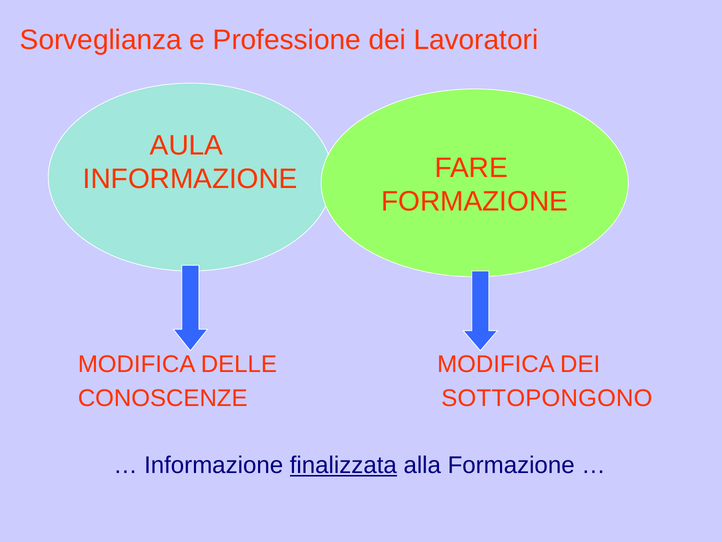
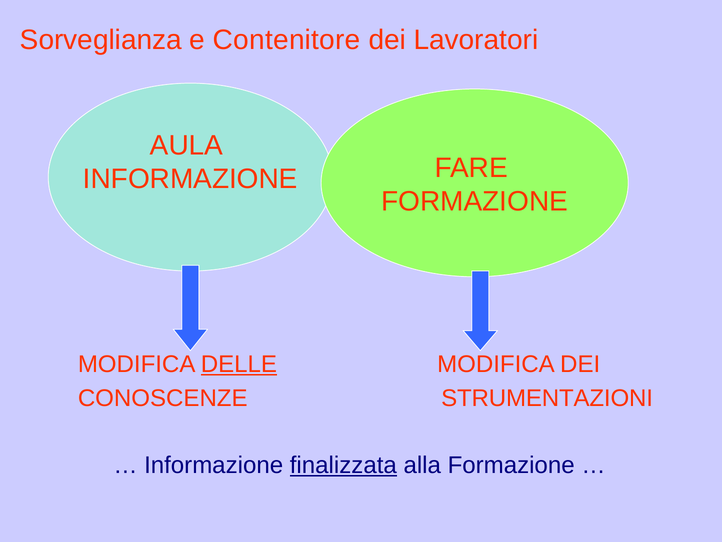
Professione: Professione -> Contenitore (287, 40)
DELLE underline: none -> present (239, 364)
SOTTOPONGONO: SOTTOPONGONO -> STRUMENTAZIONI (547, 398)
